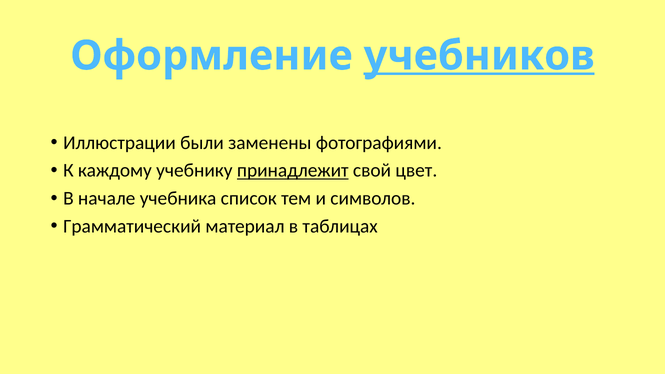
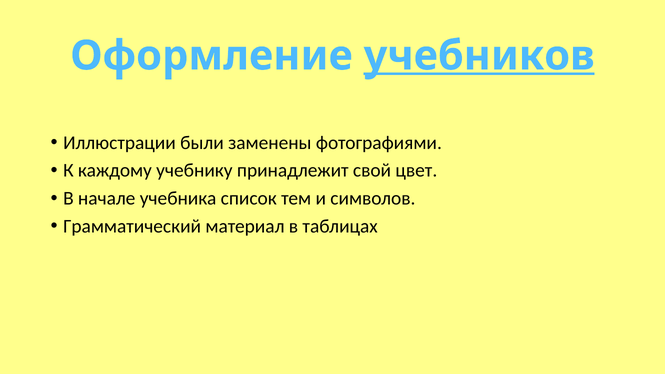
принадлежит underline: present -> none (293, 171)
